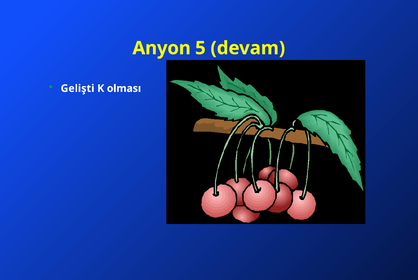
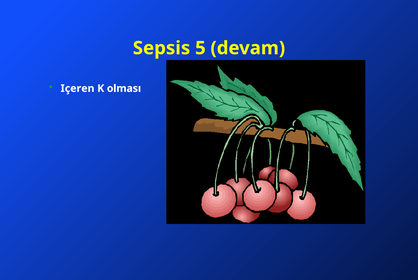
Anyon: Anyon -> Sepsis (162, 48)
Gelişti: Gelişti -> Içeren (78, 88)
